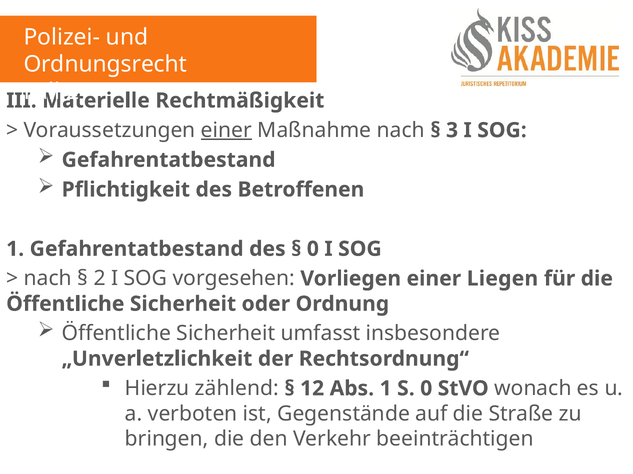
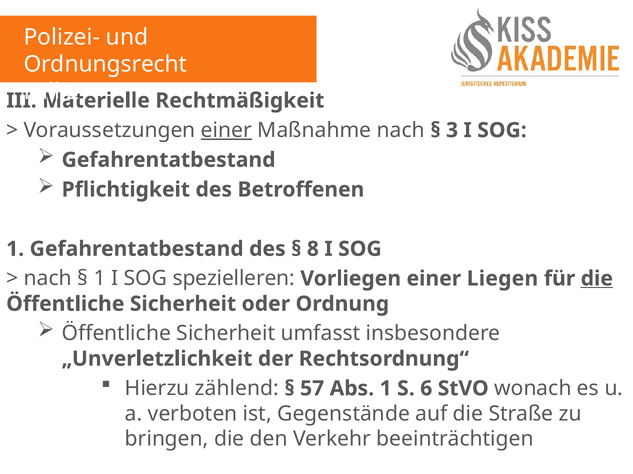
0: 0 -> 8 (313, 249)
2: 2 -> 1 (100, 279)
vorgesehen: vorgesehen -> spezielleren (234, 279)
die underline: none -> present (597, 279)
12: 12 -> 57 (312, 389)
S 0: 0 -> 6 (426, 389)
